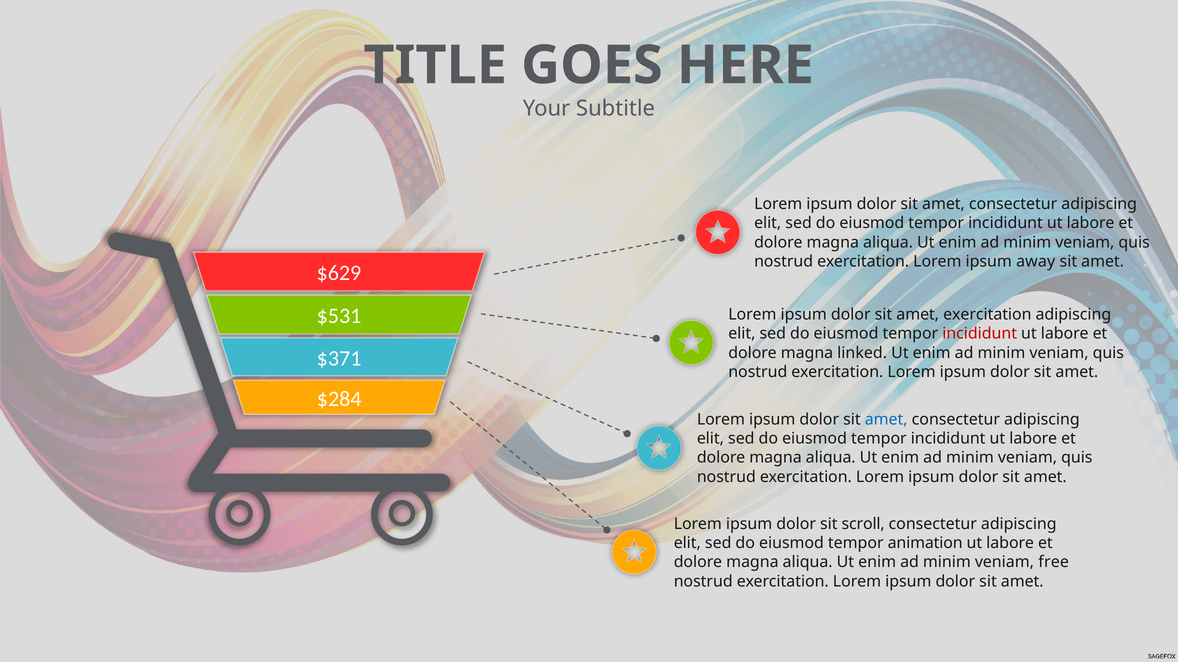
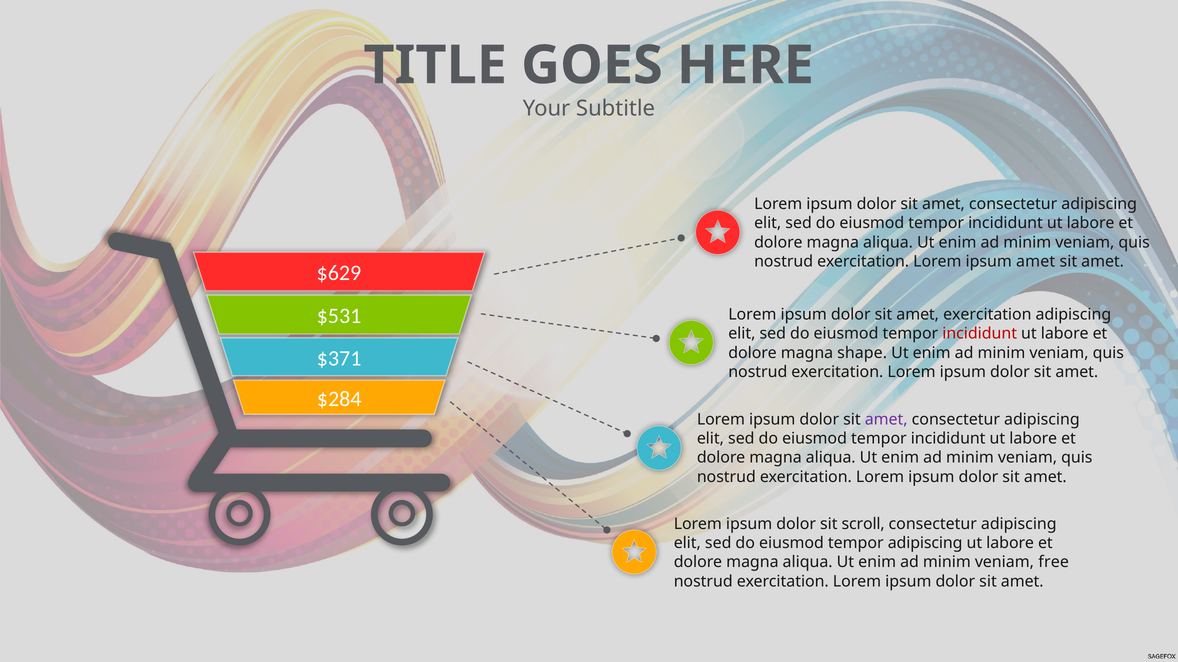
ipsum away: away -> amet (1036, 262)
linked: linked -> shape (862, 353)
amet colour: blue -> purple (886, 420)
tempor animation: animation -> adipiscing (925, 544)
